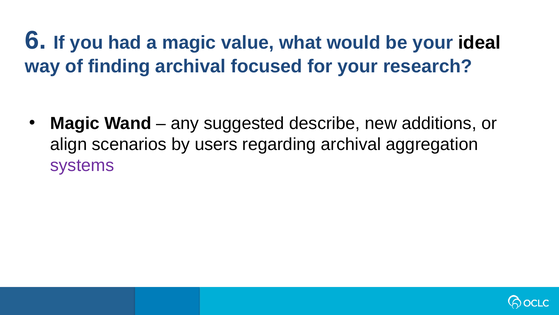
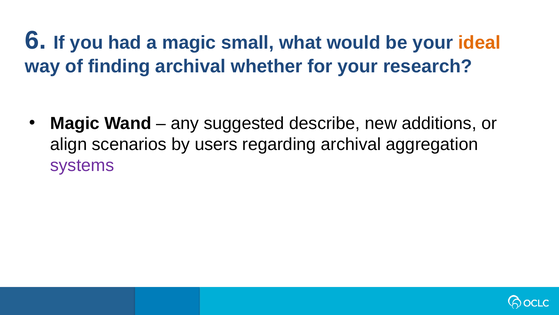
value: value -> small (248, 43)
ideal colour: black -> orange (479, 43)
focused: focused -> whether (267, 66)
